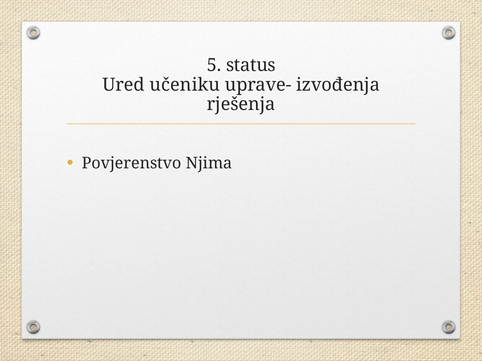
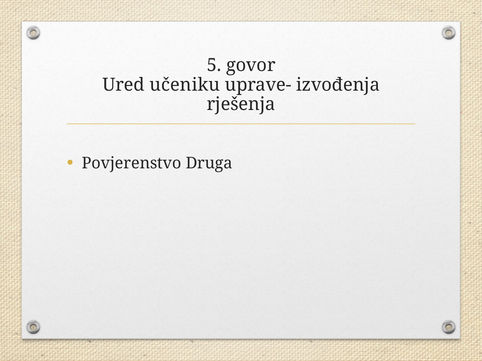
status: status -> govor (251, 65)
Njima: Njima -> Druga (209, 164)
